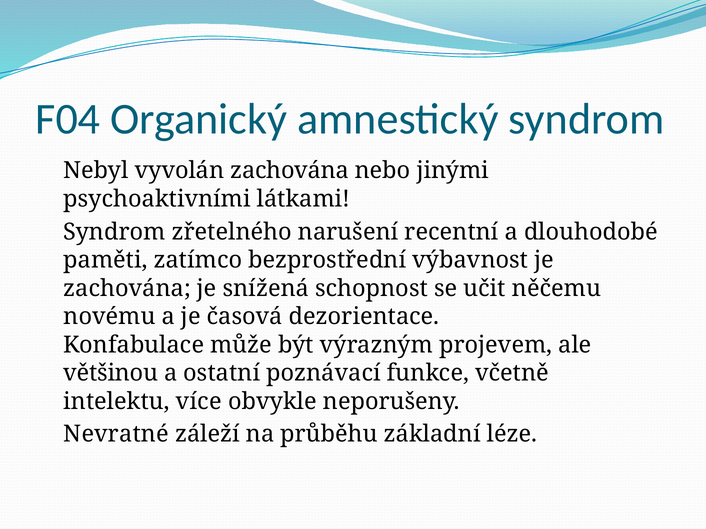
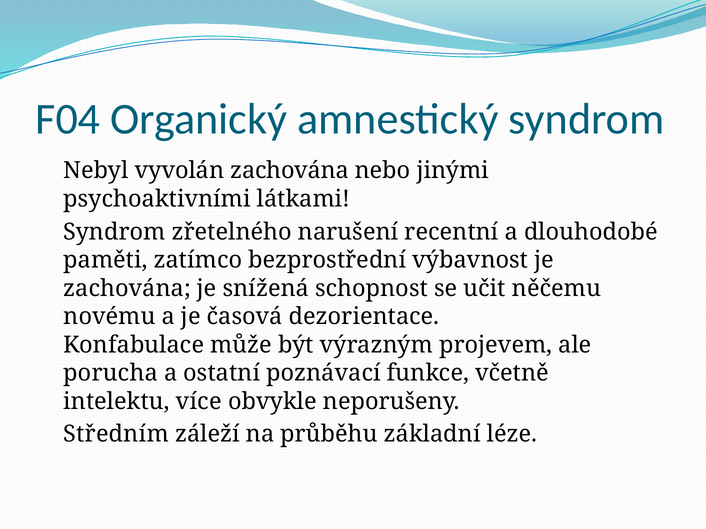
většinou: většinou -> porucha (111, 373)
Nevratné: Nevratné -> Středním (116, 435)
